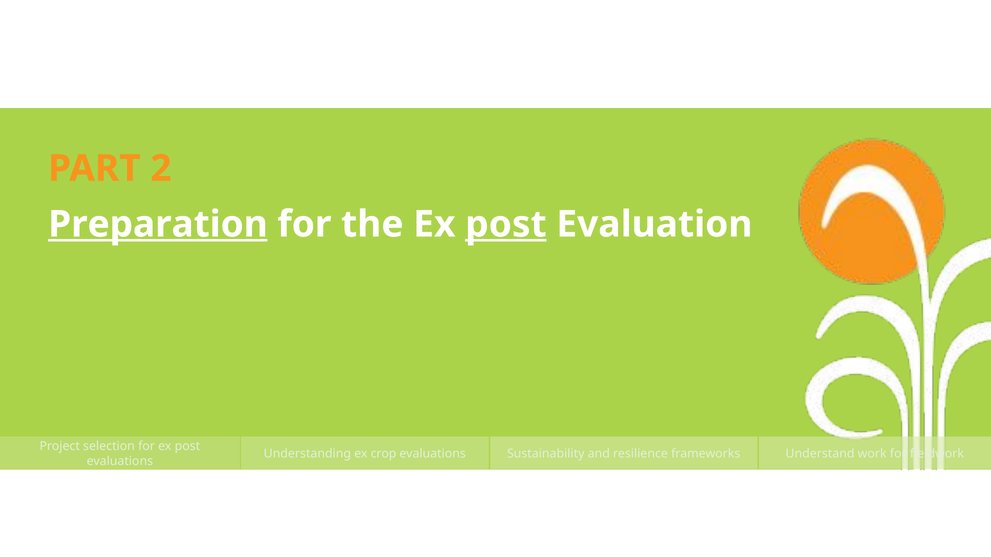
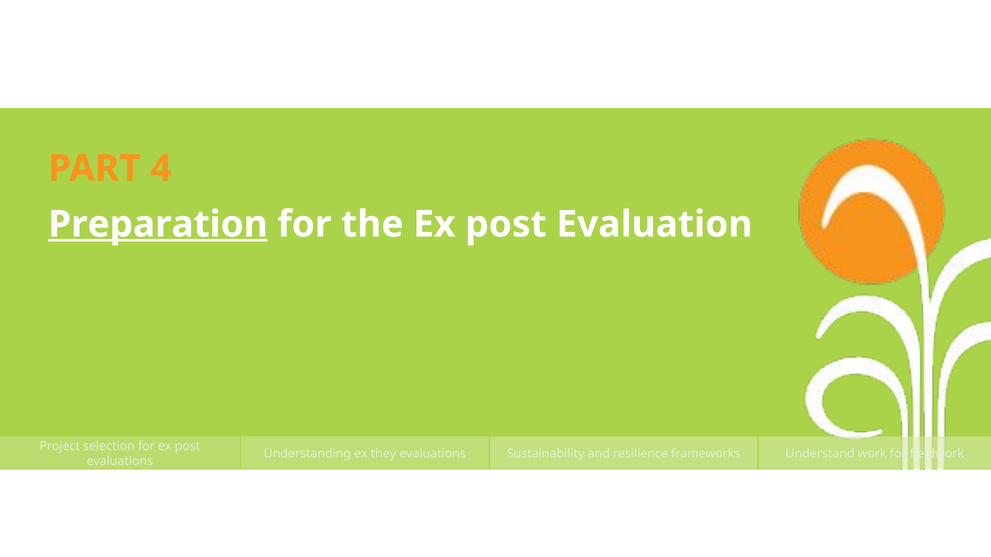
2: 2 -> 4 (161, 169)
post underline: present -> none (506, 224)
crop: crop -> they (383, 454)
